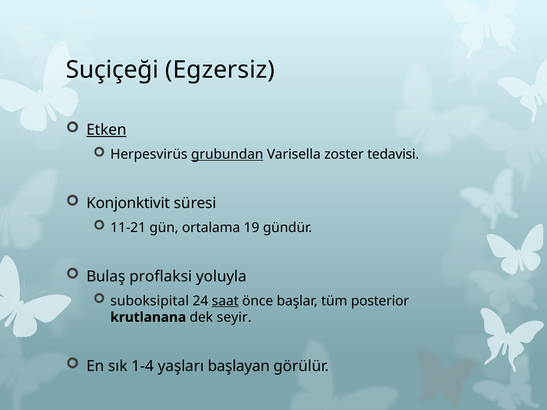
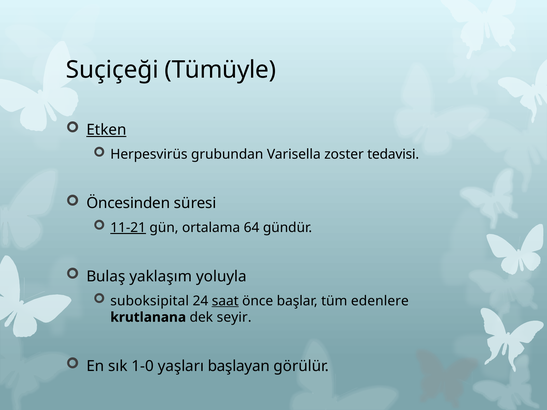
Egzersiz: Egzersiz -> Tümüyle (220, 70)
grubundan underline: present -> none (227, 155)
Konjonktivit: Konjonktivit -> Öncesinden (128, 203)
11-21 underline: none -> present (128, 228)
19: 19 -> 64 (252, 228)
proflaksi: proflaksi -> yaklaşım (161, 277)
posterior: posterior -> edenlere (380, 301)
1-4: 1-4 -> 1-0 (143, 366)
